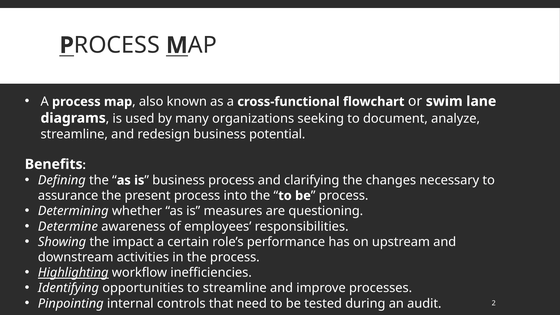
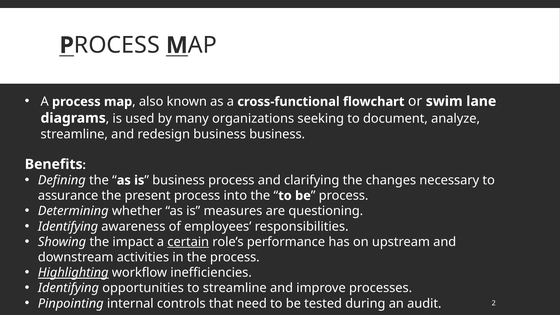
business potential: potential -> business (277, 134)
Determine: Determine -> Identifying (68, 226)
certain underline: none -> present (188, 242)
